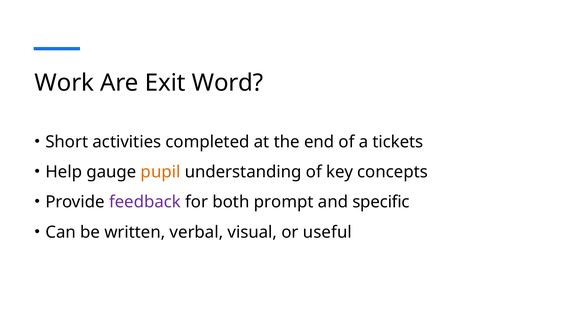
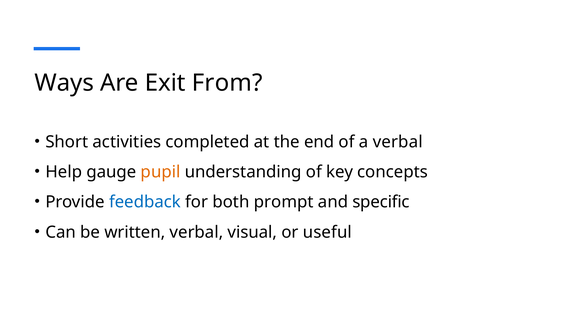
Work: Work -> Ways (64, 83)
Word: Word -> From (227, 83)
a tickets: tickets -> verbal (398, 142)
feedback colour: purple -> blue (145, 202)
